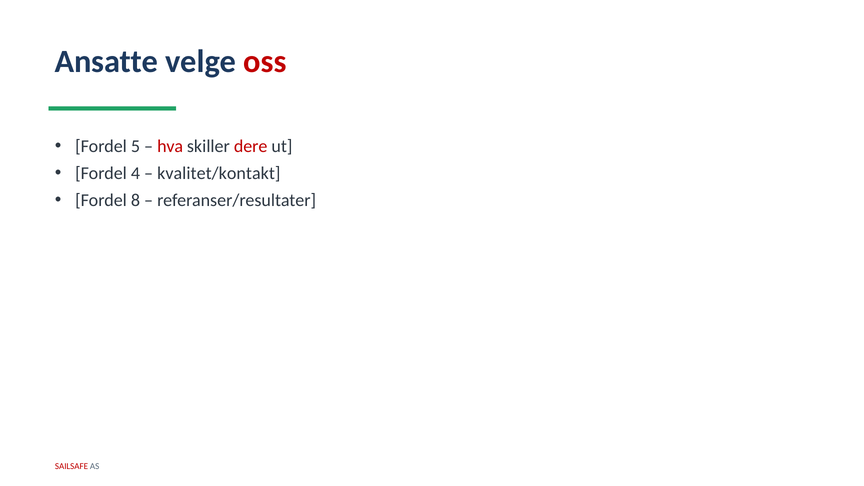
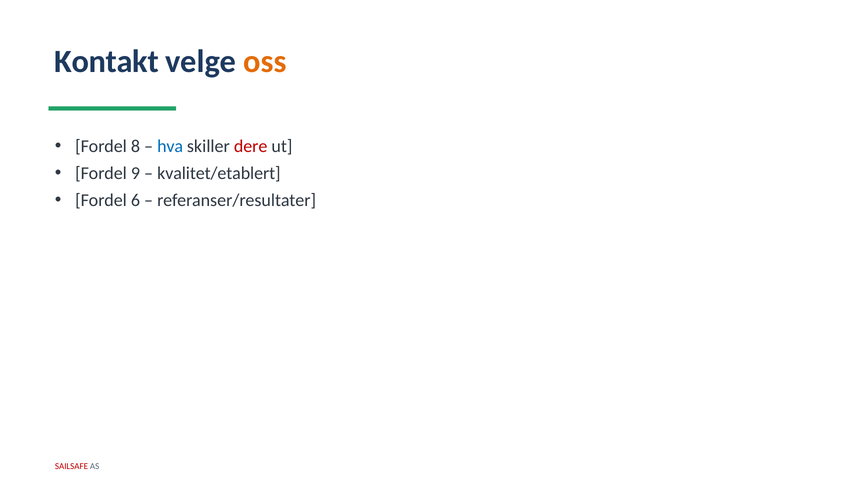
Ansatte: Ansatte -> Kontakt (107, 62)
oss colour: red -> orange (265, 62)
5: 5 -> 8 (135, 146)
hva colour: red -> blue (170, 146)
4: 4 -> 9 (135, 173)
kvalitet/kontakt: kvalitet/kontakt -> kvalitet/etablert (219, 173)
8: 8 -> 6 (135, 200)
